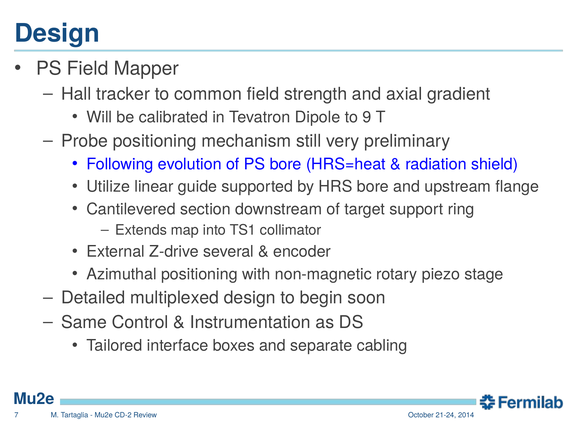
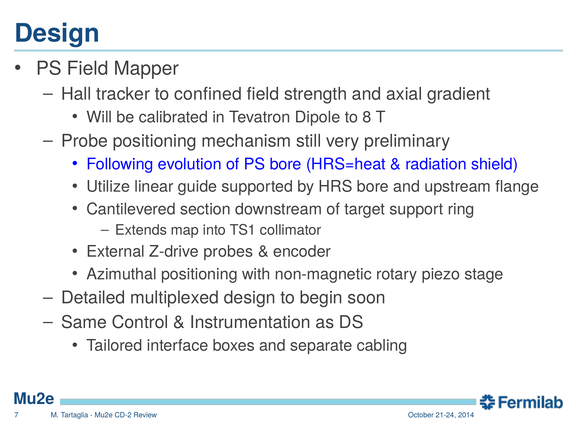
common: common -> confined (208, 94)
9: 9 -> 8 (367, 117)
several: several -> probes (228, 252)
